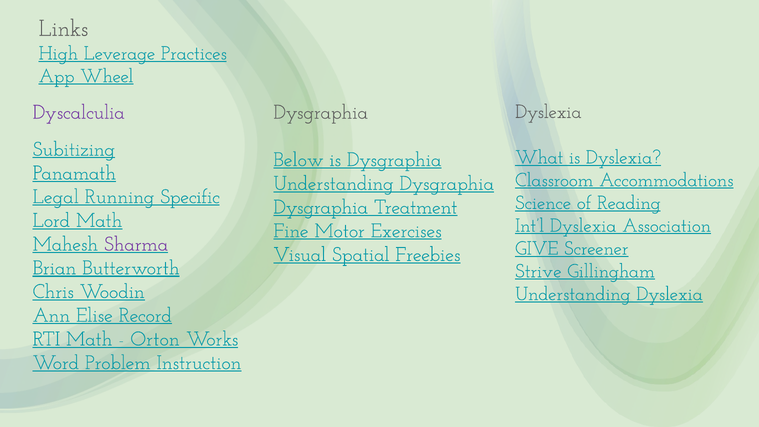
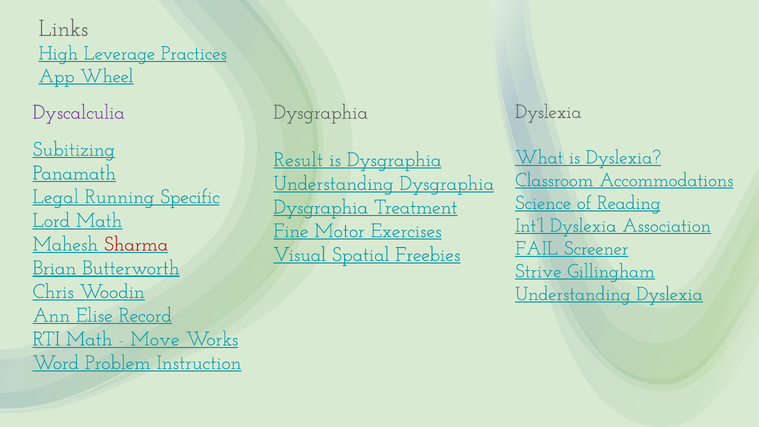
Below: Below -> Result (298, 160)
Sharma colour: purple -> red (136, 244)
GIVE: GIVE -> FAIL (537, 248)
Orton: Orton -> Move (155, 339)
